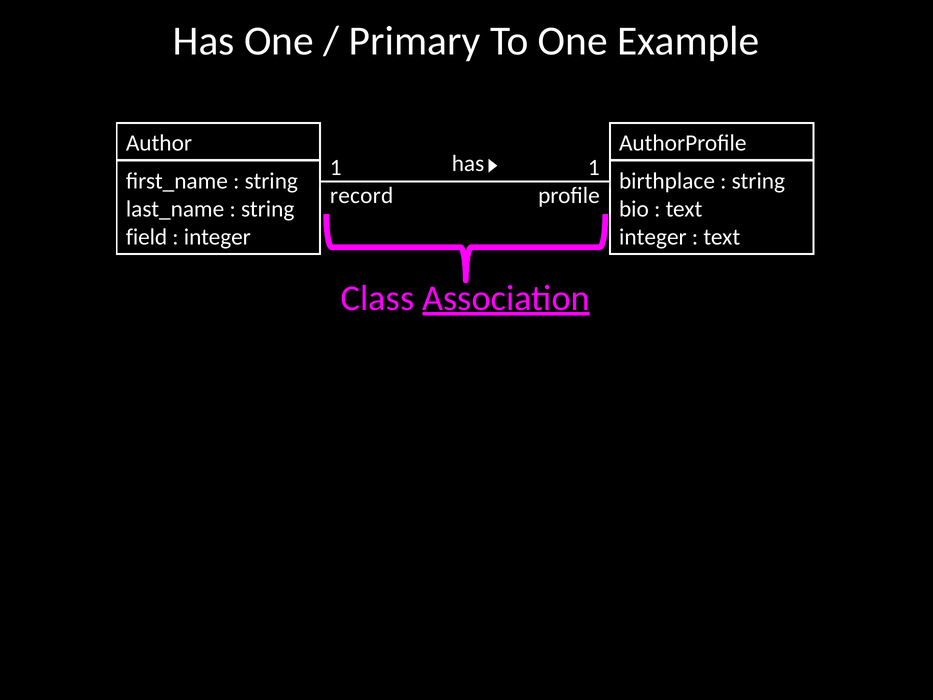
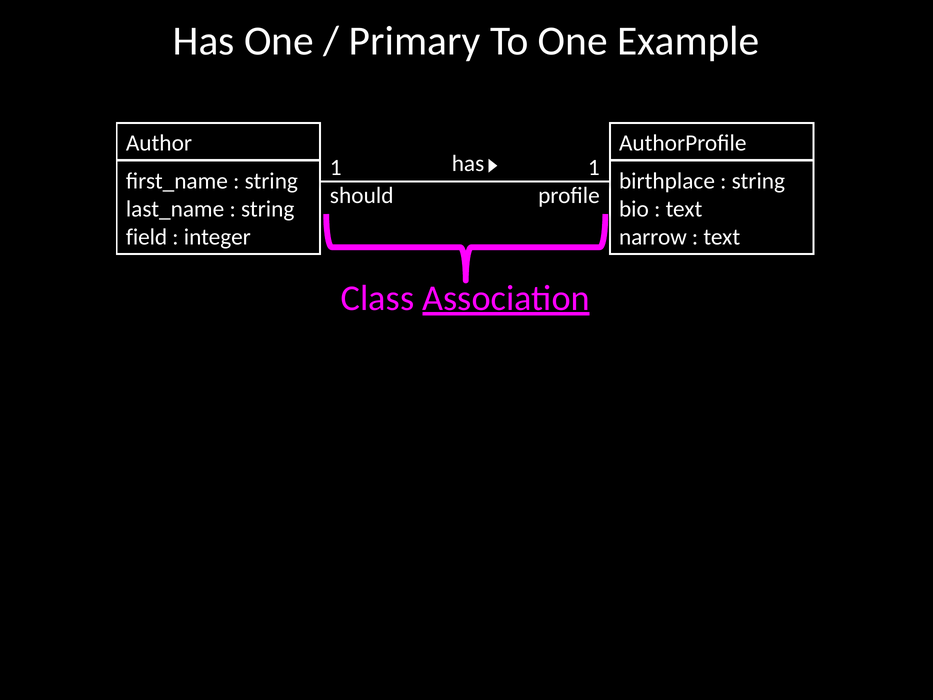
record: record -> should (362, 196)
integer: integer -> narrow (653, 237)
